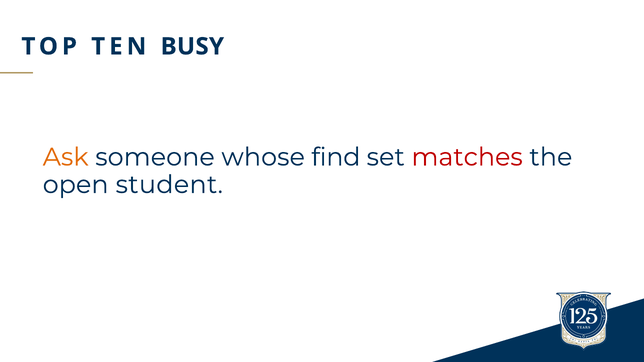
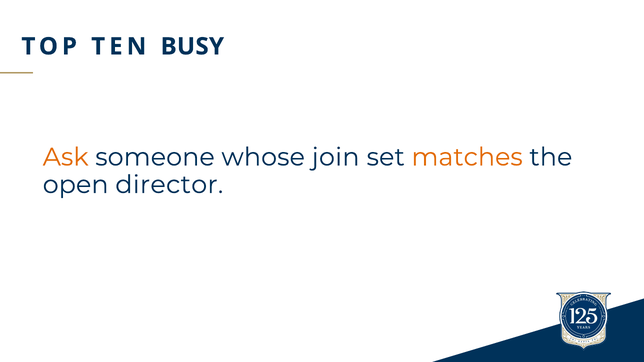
find: find -> join (336, 157)
matches colour: red -> orange (467, 157)
student: student -> director (169, 185)
